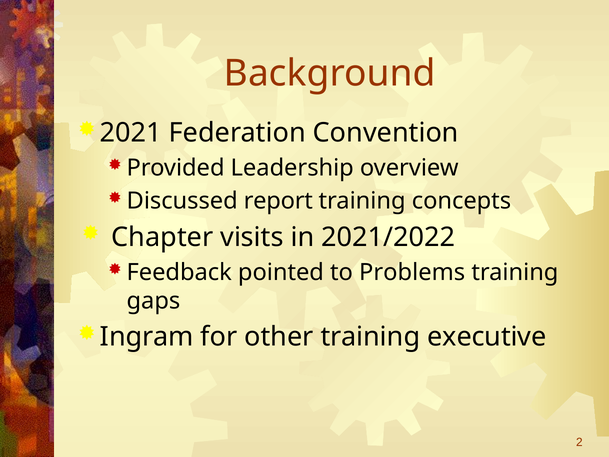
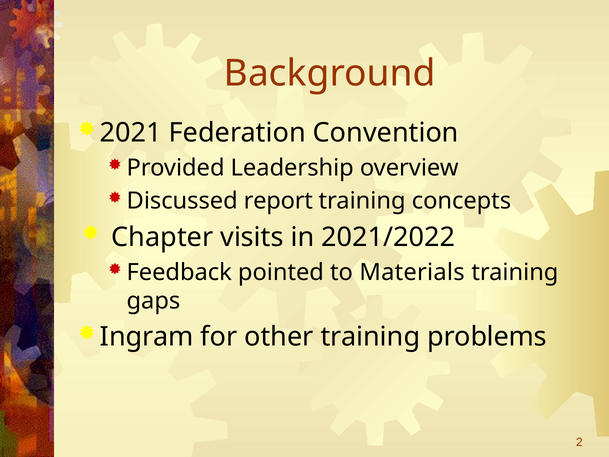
Problems: Problems -> Materials (412, 272)
executive: executive -> problems (487, 337)
